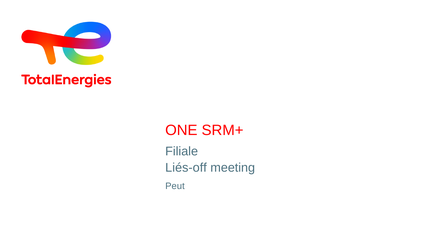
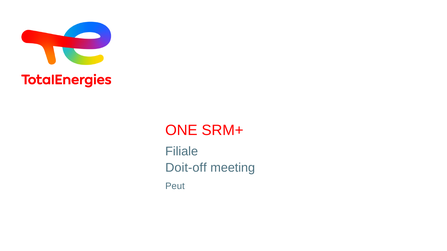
Liés-off: Liés-off -> Doit-off (186, 168)
